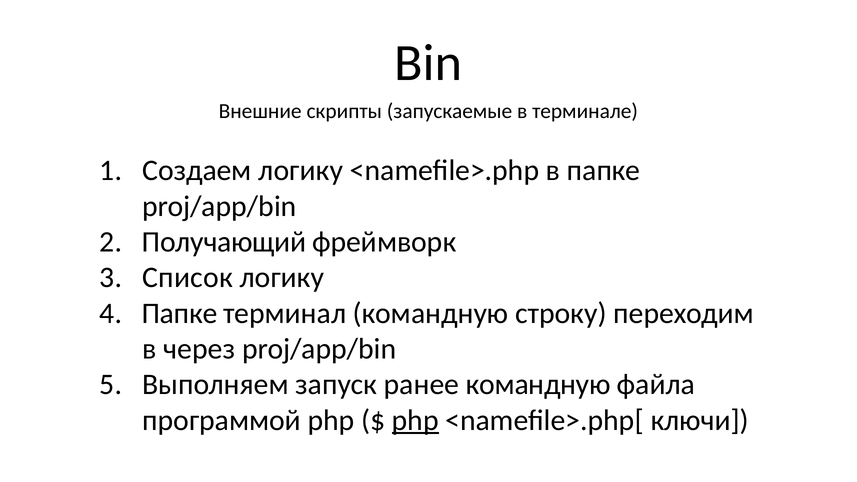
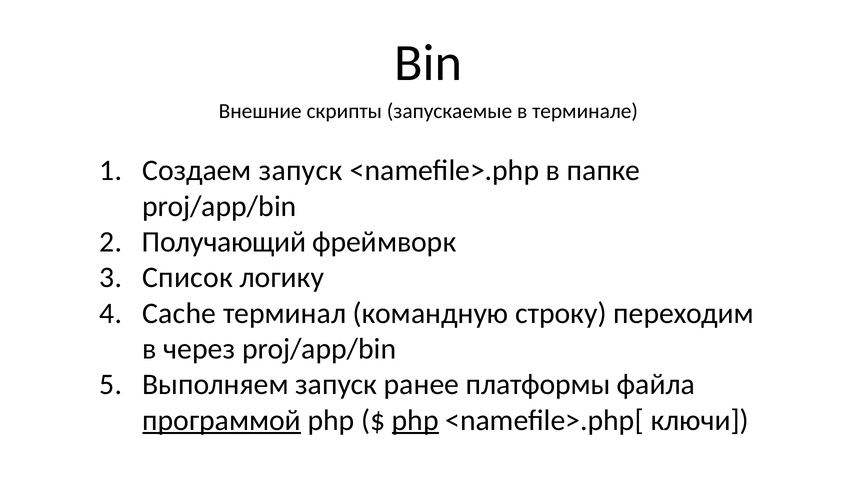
Создаем логику: логику -> запуск (301, 171)
Папке: Папке -> Cache (179, 313)
ранее командную: командную -> платформы (538, 385)
программой underline: none -> present (222, 420)
